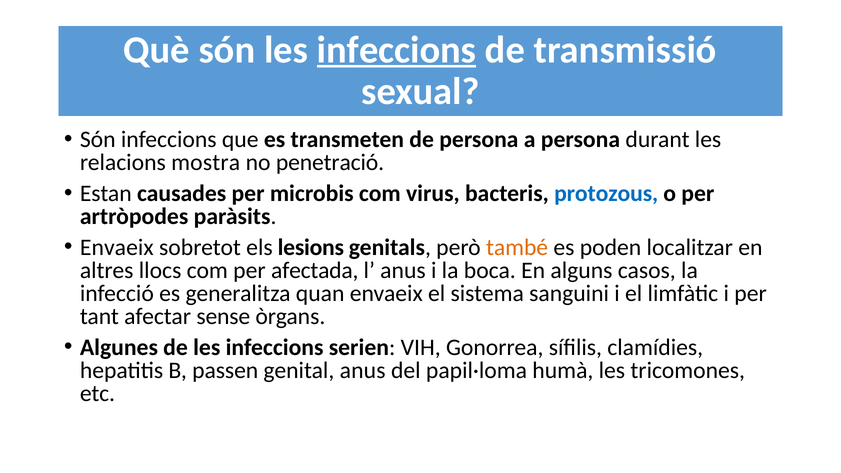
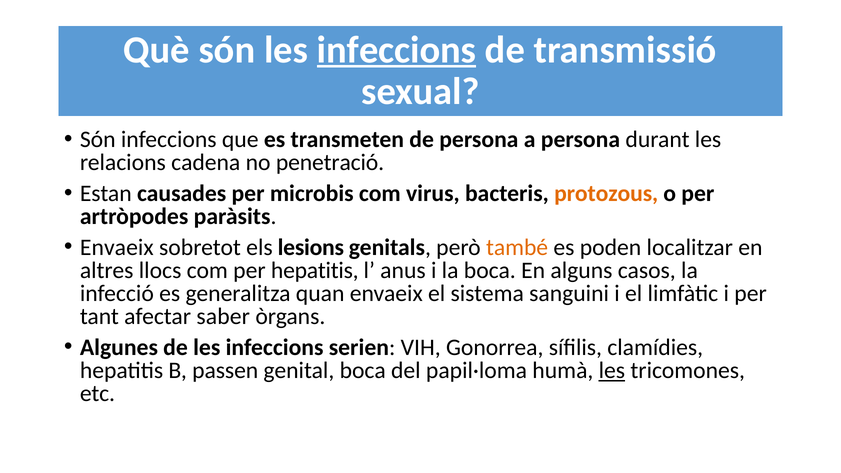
mostra: mostra -> cadena (206, 163)
protozous colour: blue -> orange (606, 194)
per afectada: afectada -> hepatitis (315, 271)
sense: sense -> saber (223, 317)
genital anus: anus -> boca (363, 370)
les underline: none -> present (612, 370)
